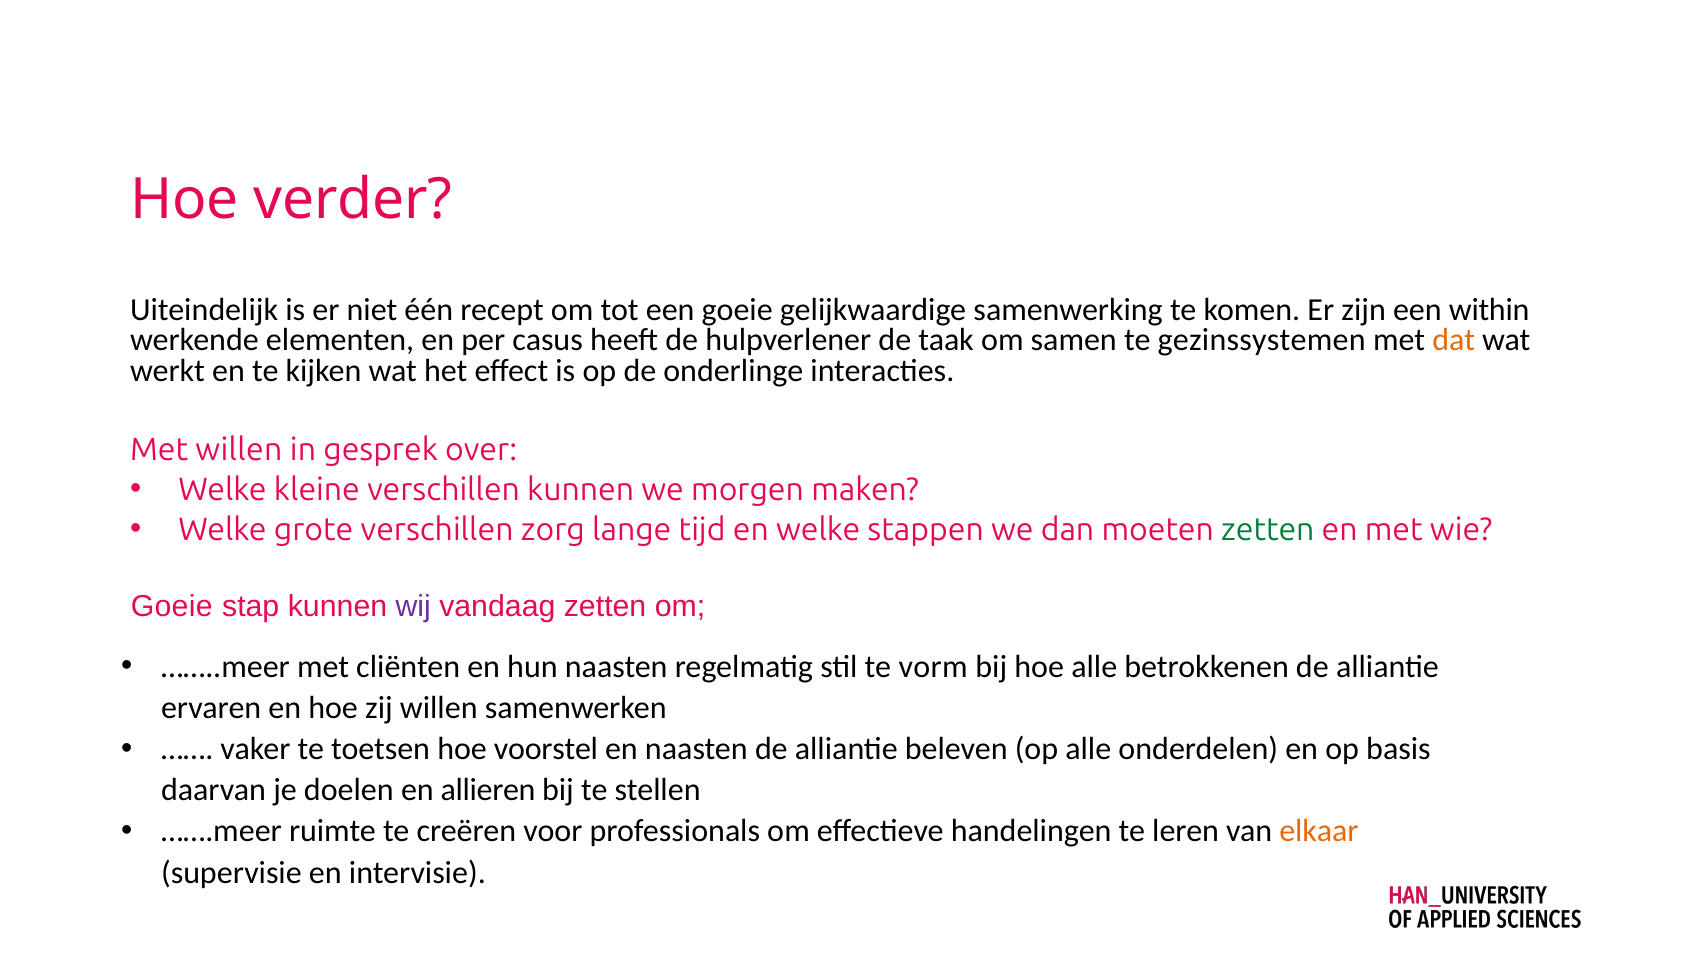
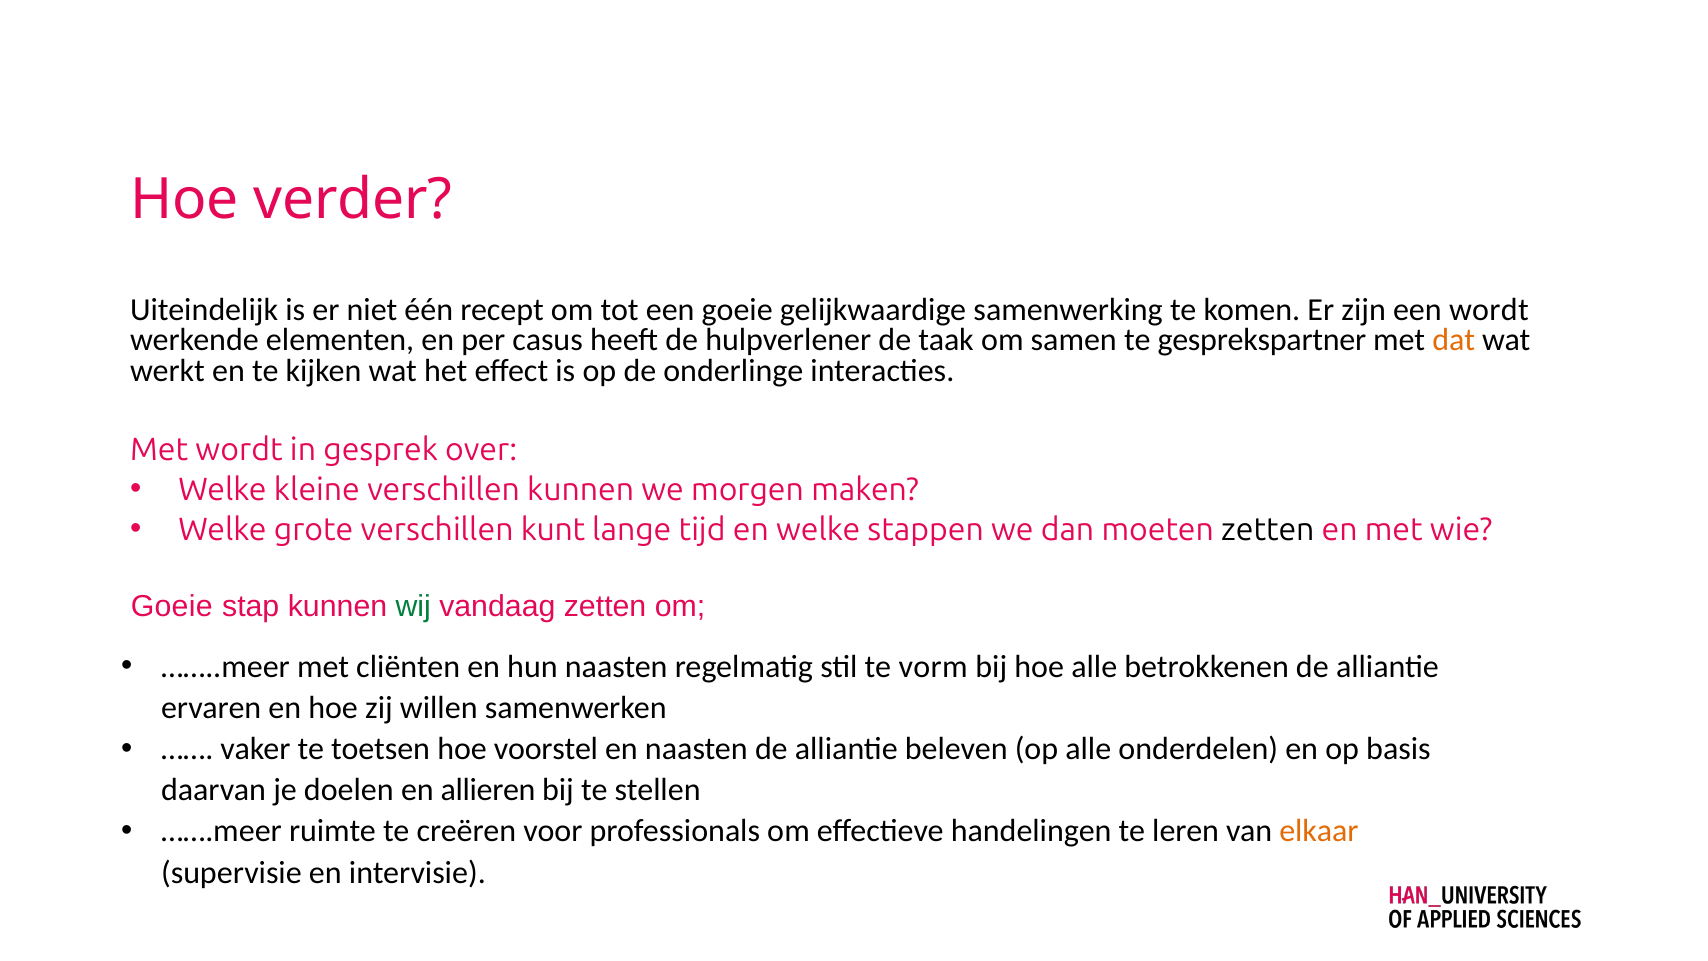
een within: within -> wordt (1489, 310)
gezinssystemen: gezinssystemen -> gesprekspartner (1262, 340)
Met willen: willen -> wordt (239, 450)
zorg: zorg -> kunt (553, 530)
zetten colour: green -> black (1268, 530)
wij colour: purple -> green (413, 606)
